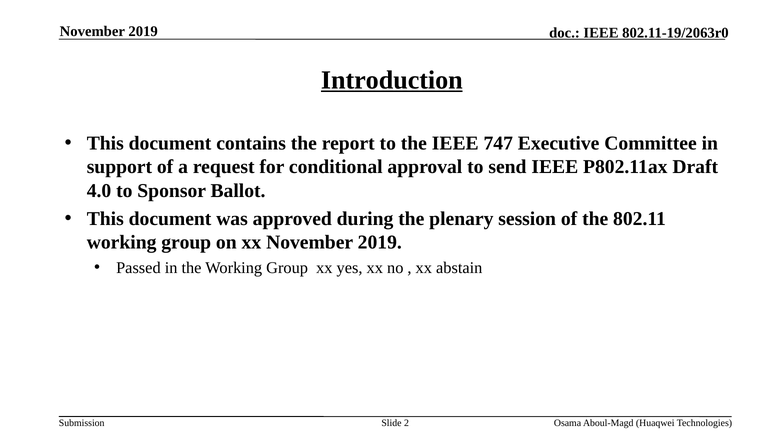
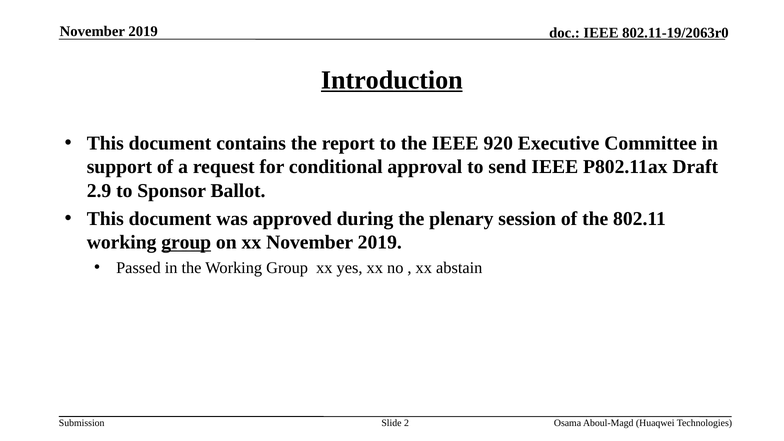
747: 747 -> 920 (498, 143)
4.0: 4.0 -> 2.9 (99, 191)
group underline: none -> present (186, 242)
